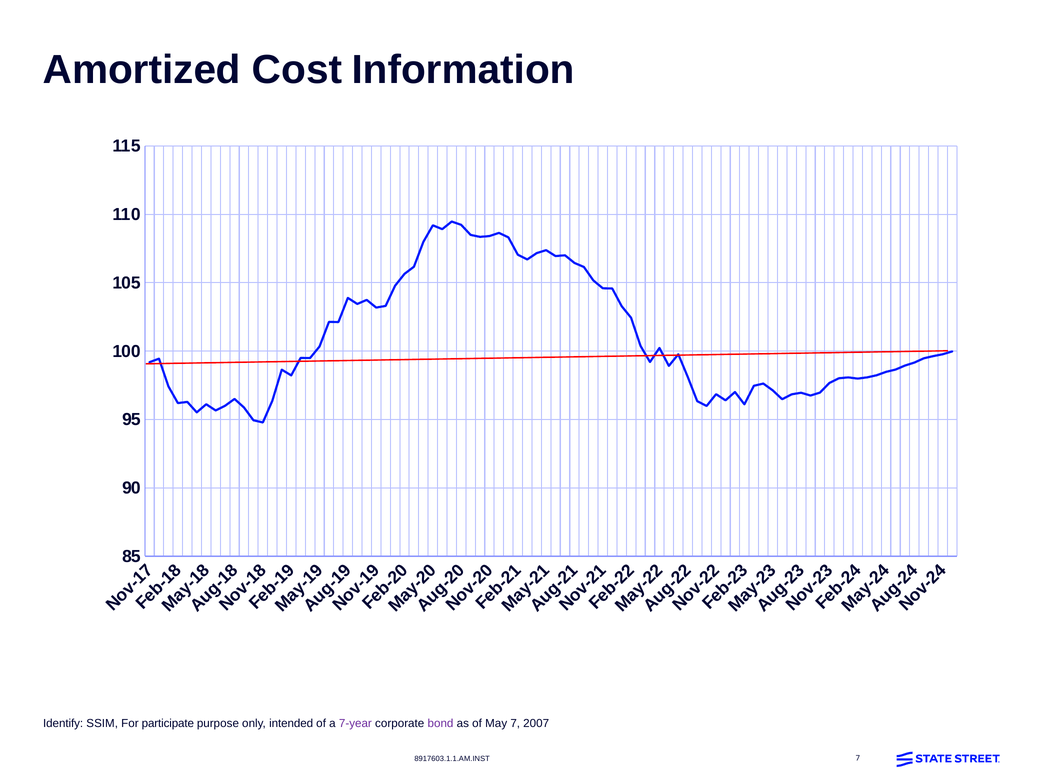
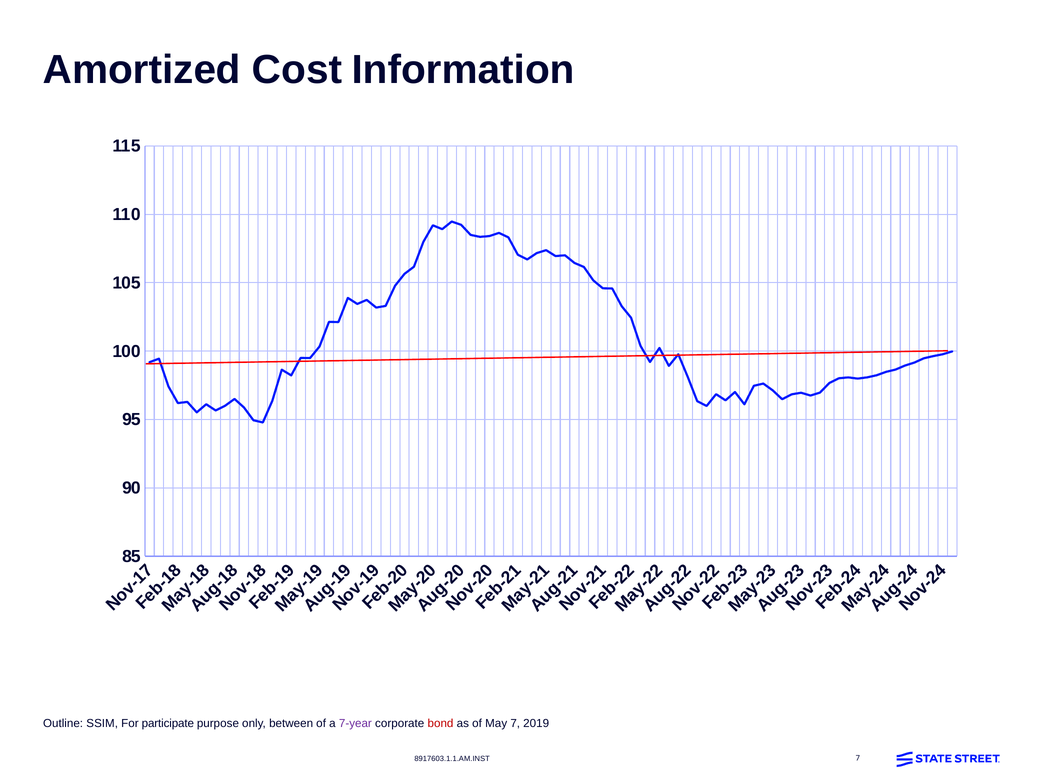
Identify: Identify -> Outline (63, 724)
intended: intended -> between (291, 724)
bond colour: purple -> red (441, 724)
2007: 2007 -> 2019 (536, 724)
